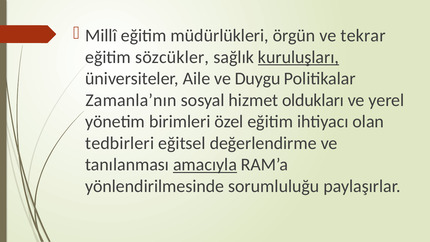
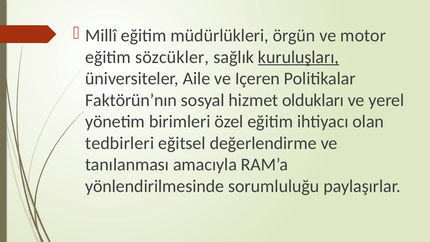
tekrar: tekrar -> motor (363, 36)
Duygu: Duygu -> Içeren (258, 79)
Zamanla’nın: Zamanla’nın -> Faktörün’nın (131, 100)
amacıyla underline: present -> none (205, 165)
